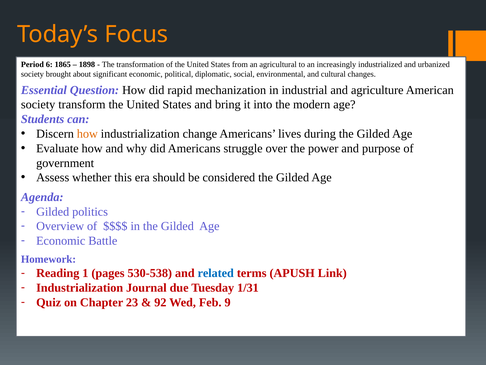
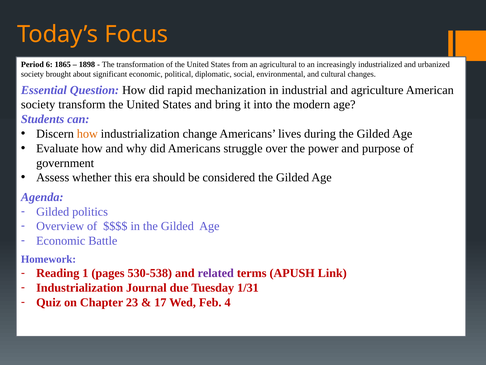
related colour: blue -> purple (216, 273)
92: 92 -> 17 (160, 302)
9: 9 -> 4 (228, 302)
